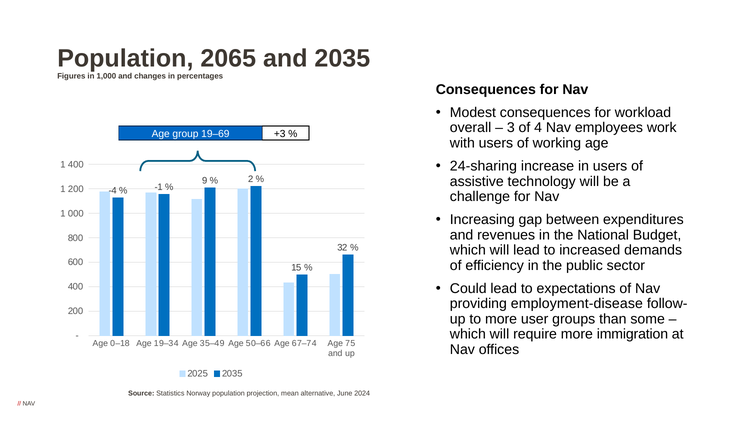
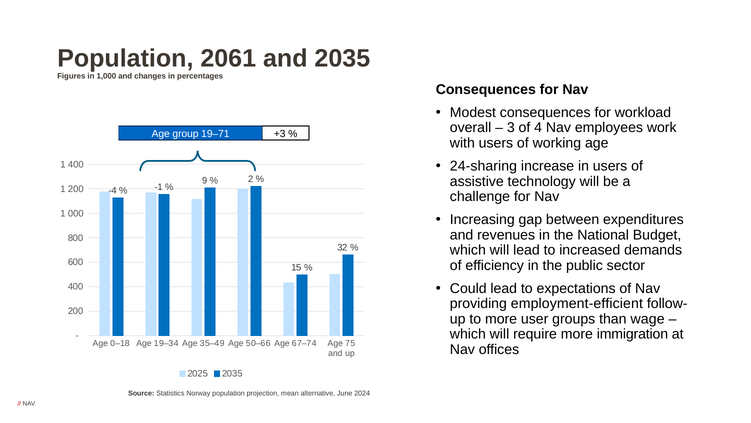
2065: 2065 -> 2061 (228, 58)
19–69: 19–69 -> 19–71 (215, 134)
employment-disease: employment-disease -> employment-efficient (577, 303)
some: some -> wage (648, 318)
